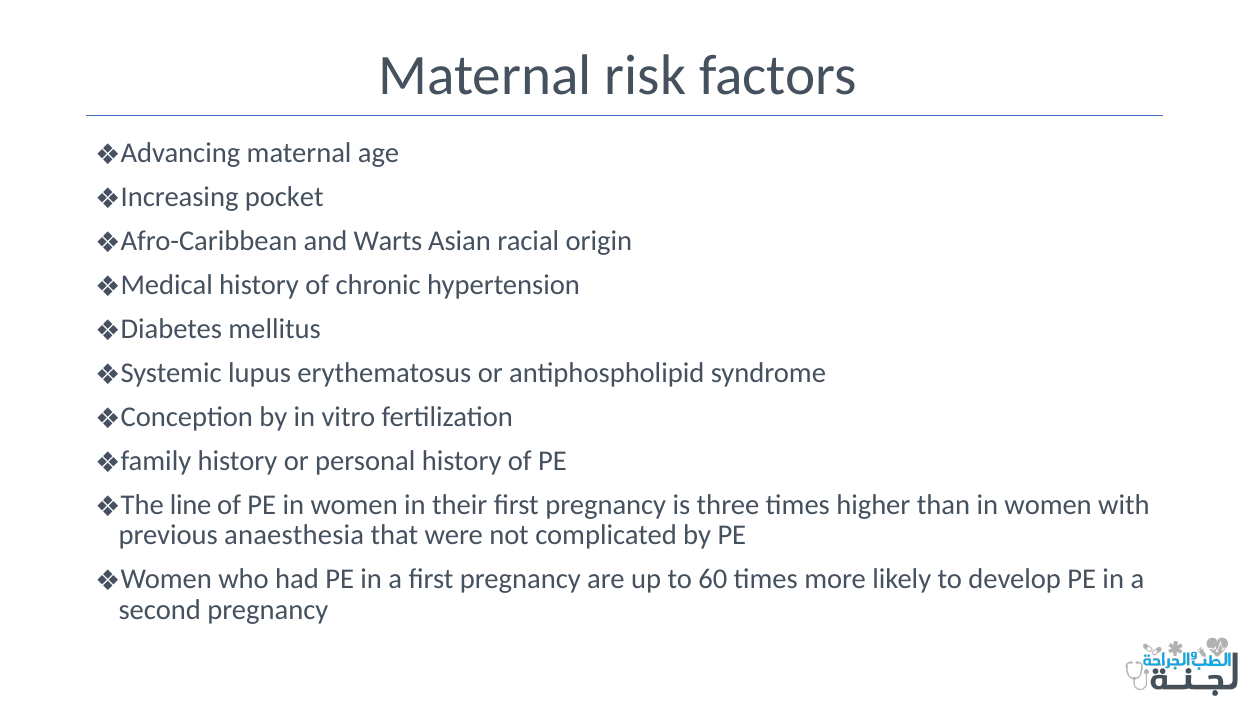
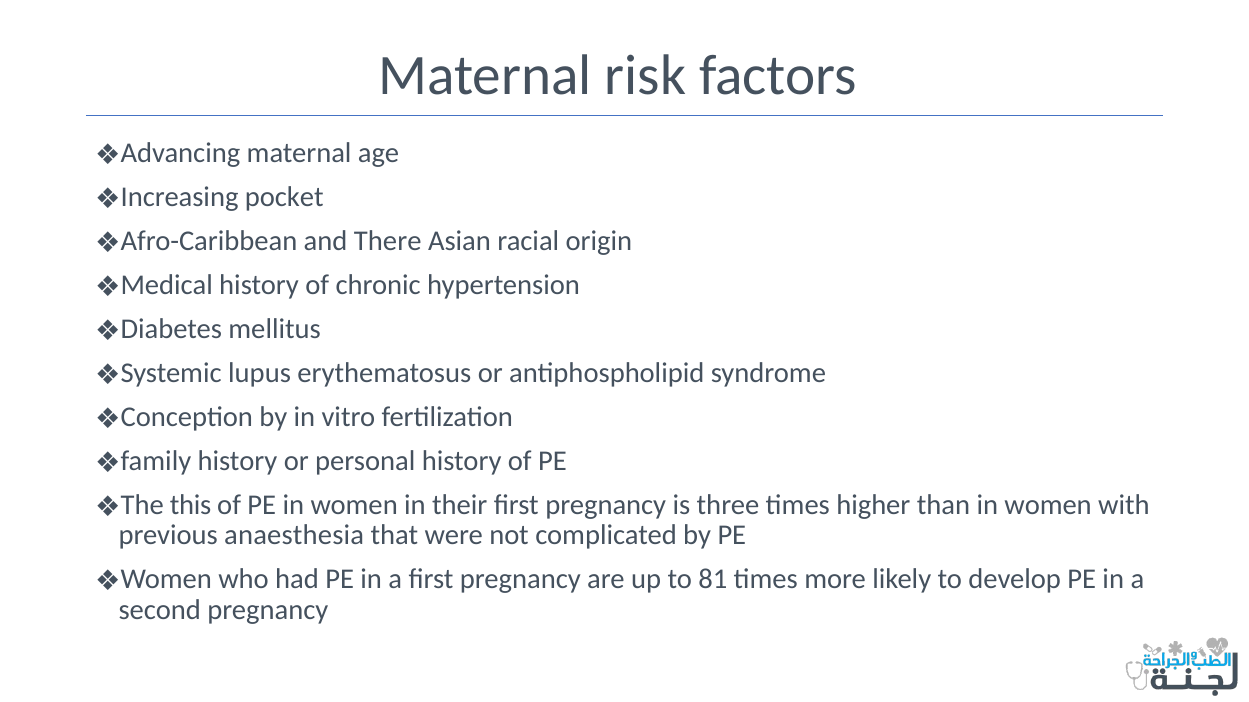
Warts: Warts -> There (388, 241)
line: line -> this (191, 505)
60: 60 -> 81 (713, 580)
